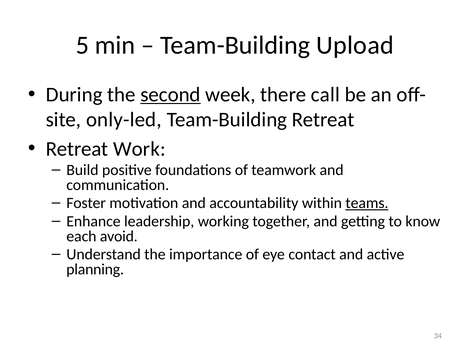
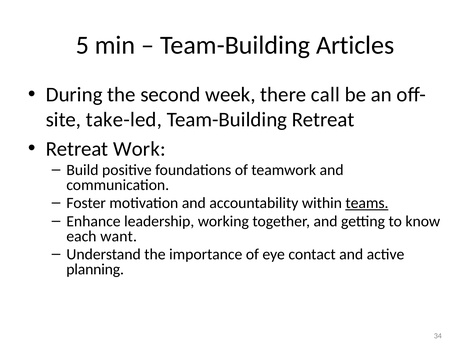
Upload: Upload -> Articles (355, 45)
second underline: present -> none (171, 95)
only-led: only-led -> take-led (124, 120)
avoid: avoid -> want (119, 237)
